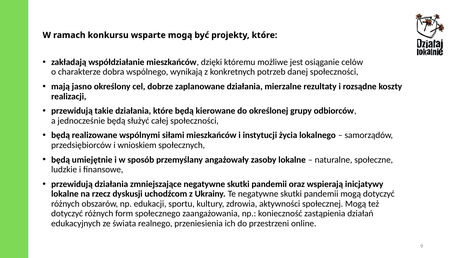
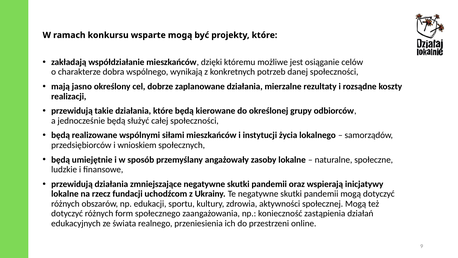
dyskusji: dyskusji -> fundacji (128, 194)
